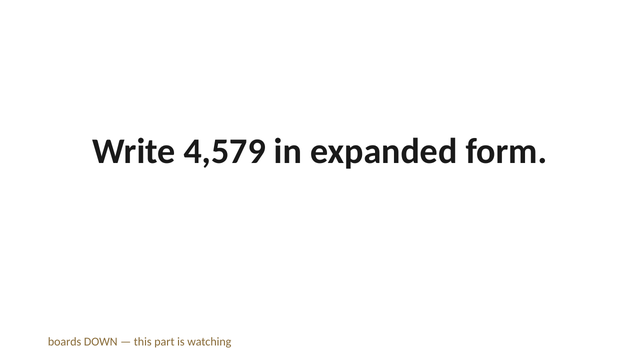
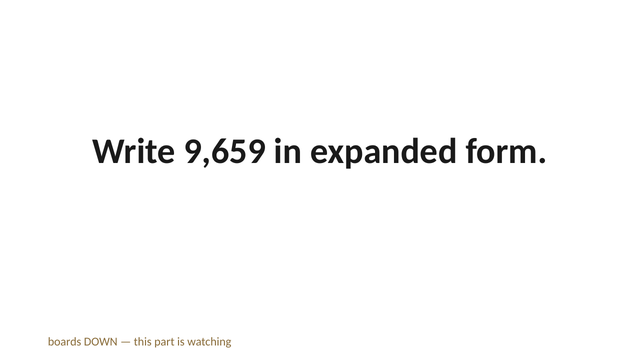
4,579: 4,579 -> 9,659 (225, 151)
